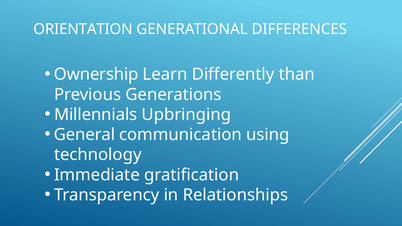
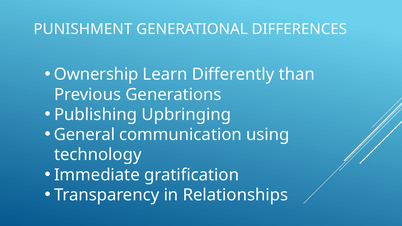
ORIENTATION: ORIENTATION -> PUNISHMENT (83, 29)
Millennials: Millennials -> Publishing (96, 115)
